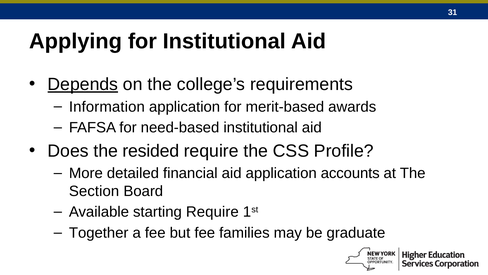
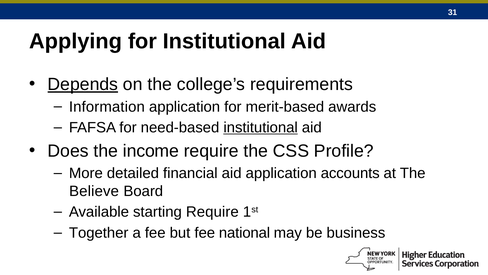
institutional underline: none -> present (261, 127)
resided: resided -> income (151, 151)
Section: Section -> Believe (94, 191)
families: families -> national (244, 233)
graduate: graduate -> business (356, 233)
